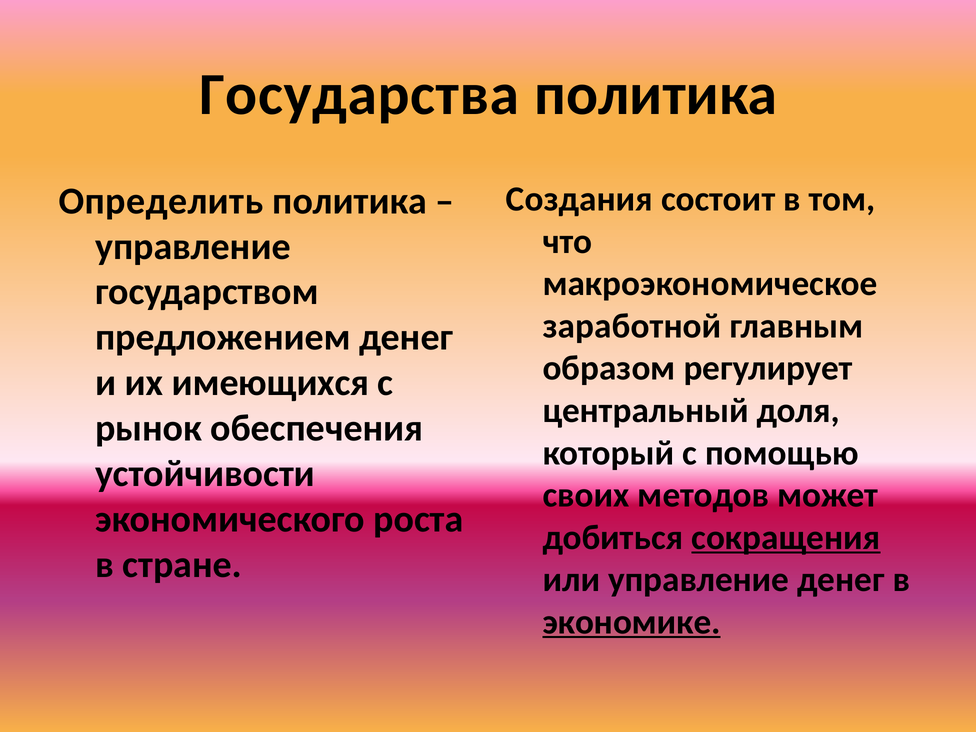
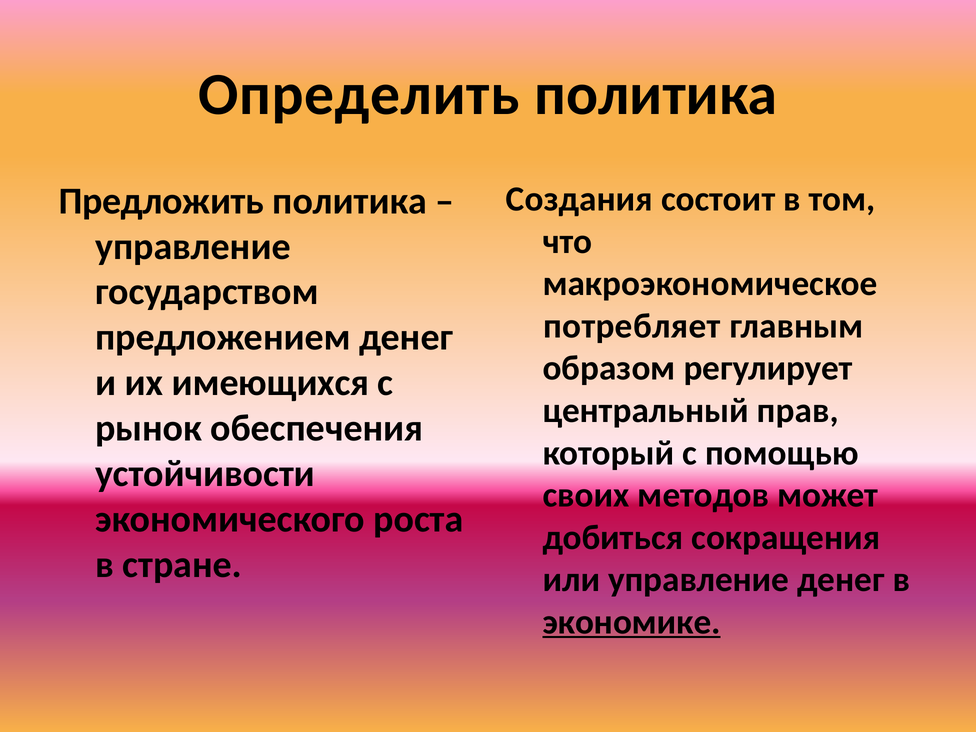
Государства: Государства -> Определить (359, 94)
Определить: Определить -> Предложить (161, 201)
заработной: заработной -> потребляет (632, 326)
доля: доля -> прав (798, 411)
сокращения underline: present -> none (786, 537)
